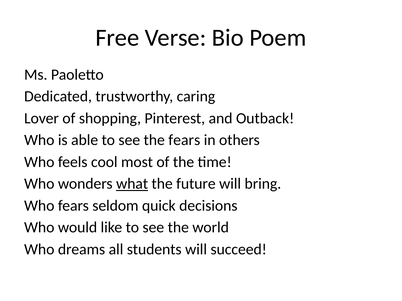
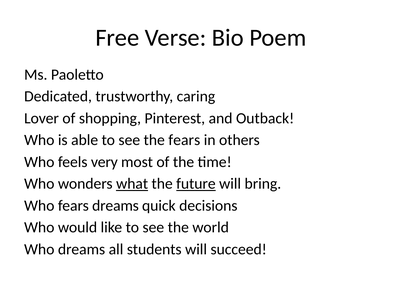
cool: cool -> very (104, 162)
future underline: none -> present (196, 184)
fears seldom: seldom -> dreams (116, 206)
